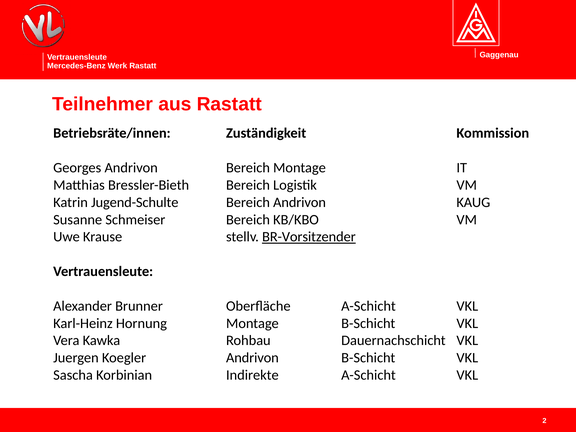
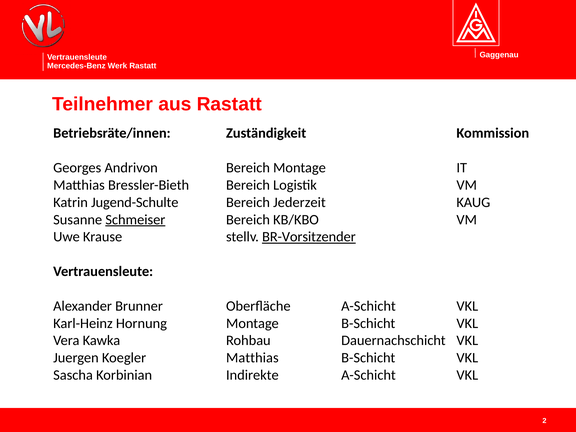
Bereich Andrivon: Andrivon -> Jederzeit (299, 202)
Schmeiser underline: none -> present (135, 220)
Koegler Andrivon: Andrivon -> Matthias (252, 358)
